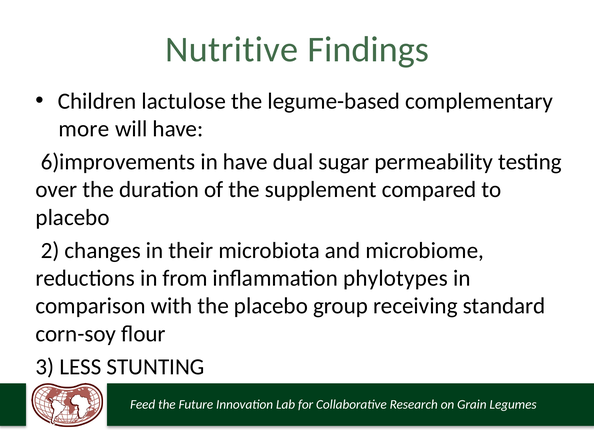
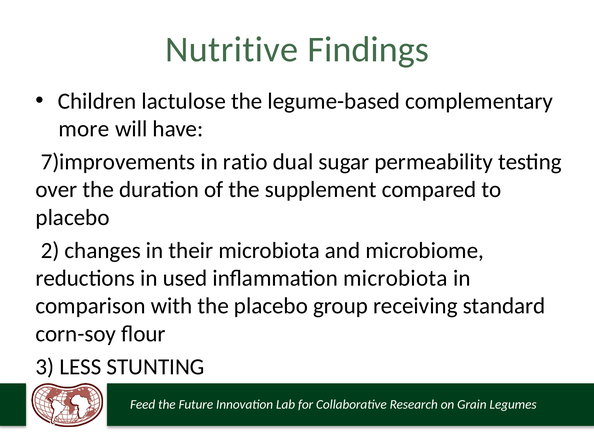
6)improvements: 6)improvements -> 7)improvements (118, 162)
in have: have -> ratio (245, 162)
from: from -> used (185, 278)
inflammation phylotypes: phylotypes -> microbiota (395, 278)
